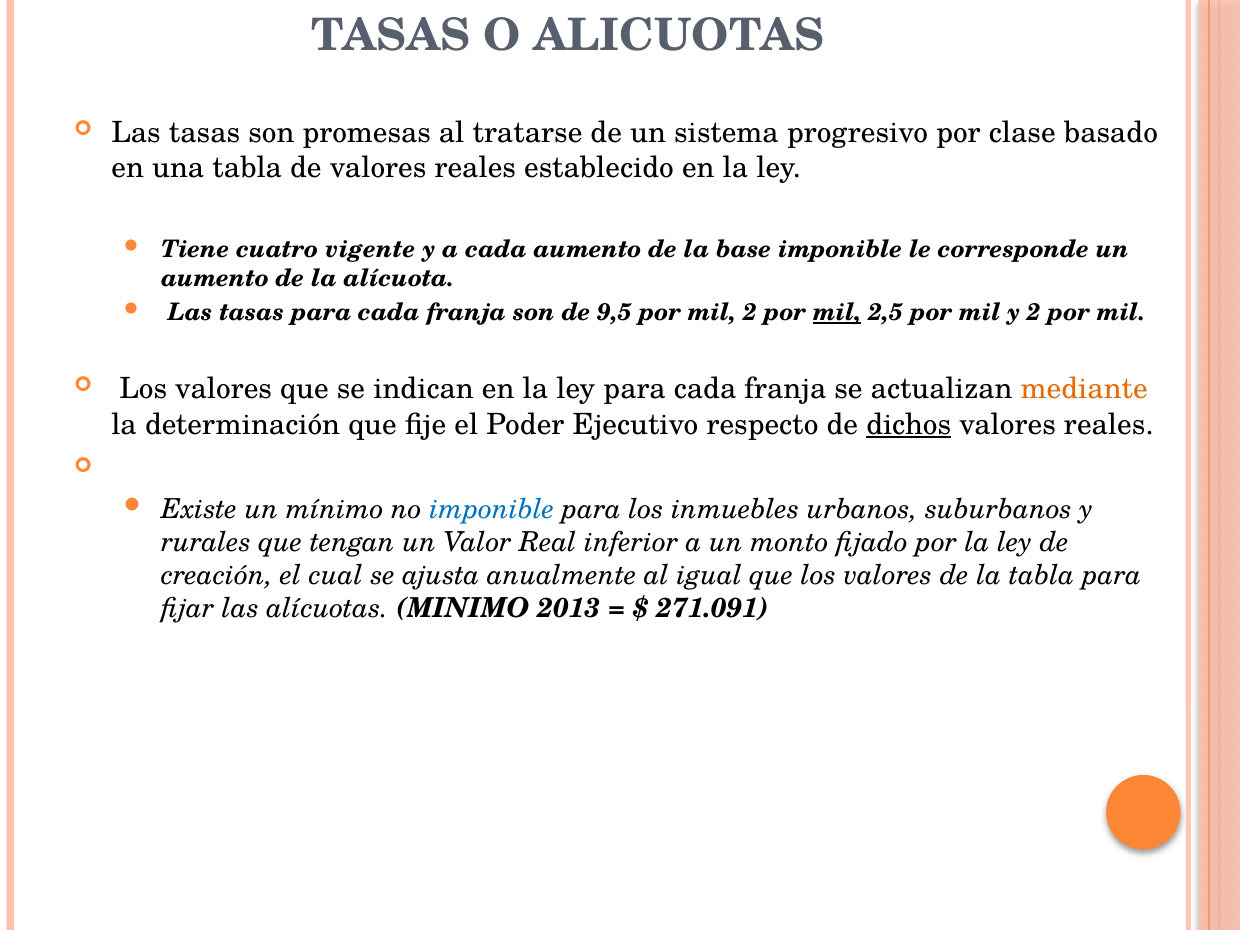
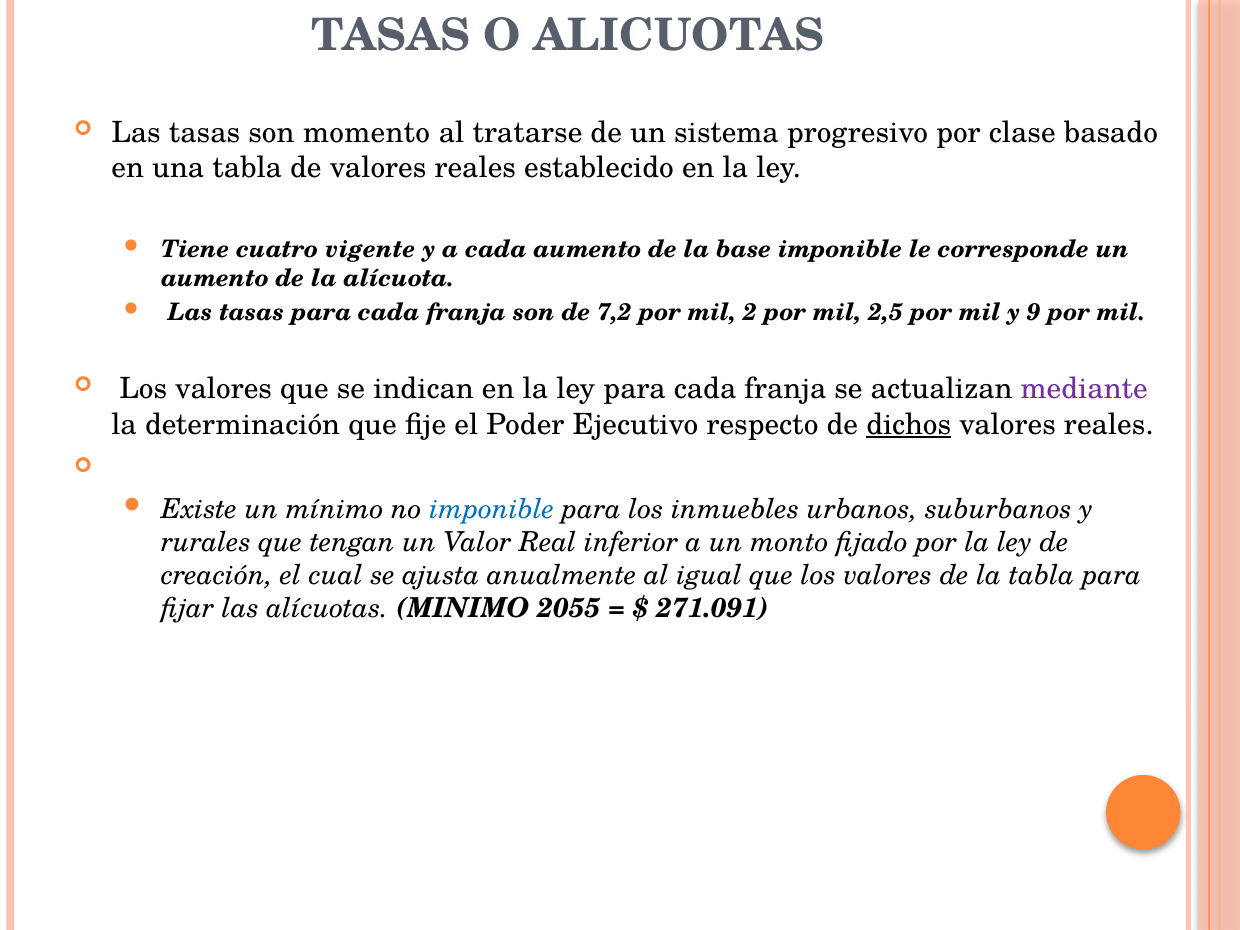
promesas: promesas -> momento (367, 132)
9,5: 9,5 -> 7,2 (615, 312)
mil underline: present -> none (837, 312)
y 2: 2 -> 9 (1034, 312)
mediante colour: orange -> purple (1084, 389)
2013: 2013 -> 2055 (569, 608)
